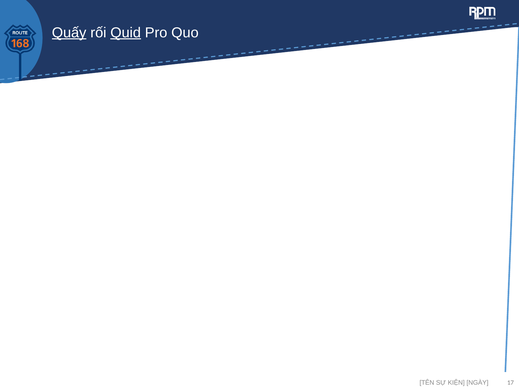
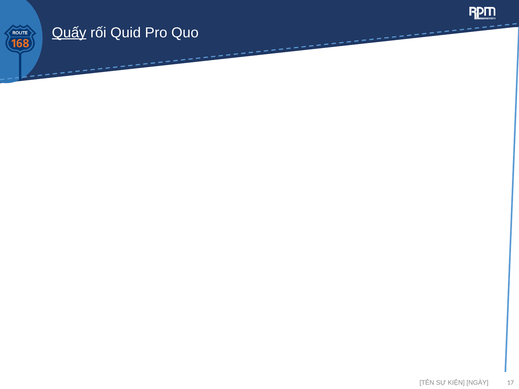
Quid underline: present -> none (126, 33)
